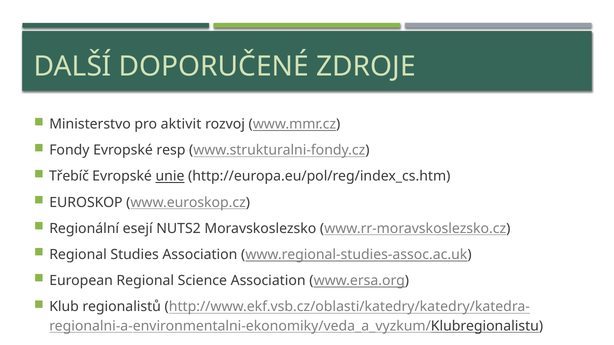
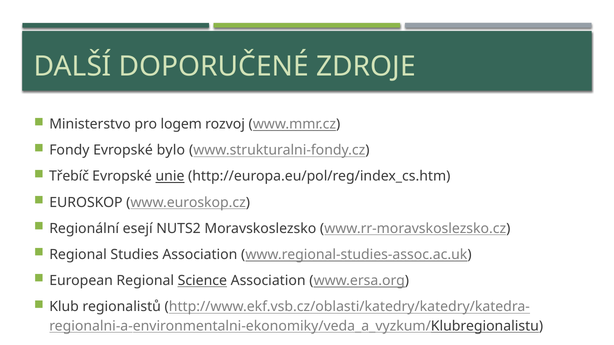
aktivit: aktivit -> logem (181, 124)
resp: resp -> bylo (171, 150)
Science underline: none -> present (202, 281)
